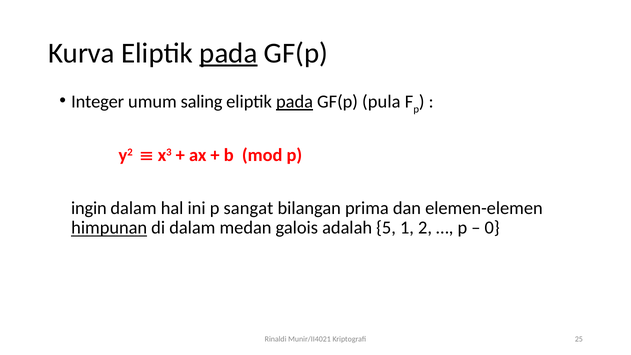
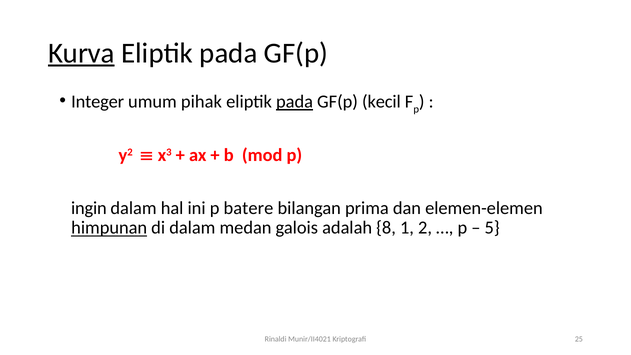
Kurva underline: none -> present (81, 53)
pada underline: present -> none (228, 53)
saling: saling -> pihak (201, 102)
pula: pula -> kecil (381, 102)
sangat: sangat -> batere (248, 208)
5: 5 -> 8 (386, 228)
0: 0 -> 5 (492, 228)
